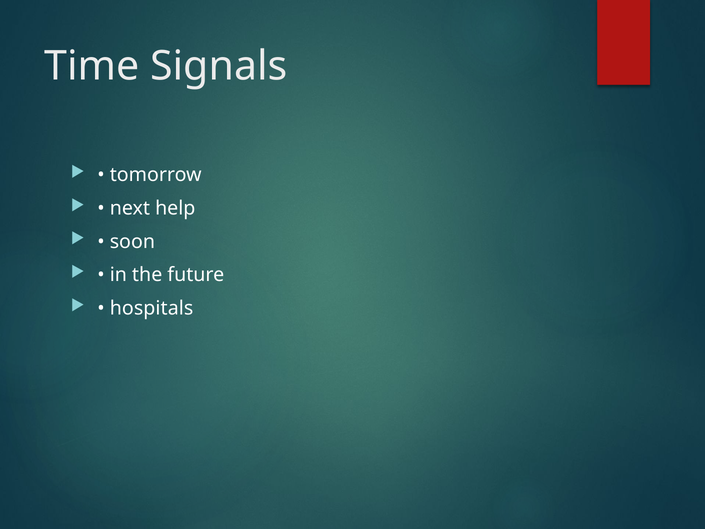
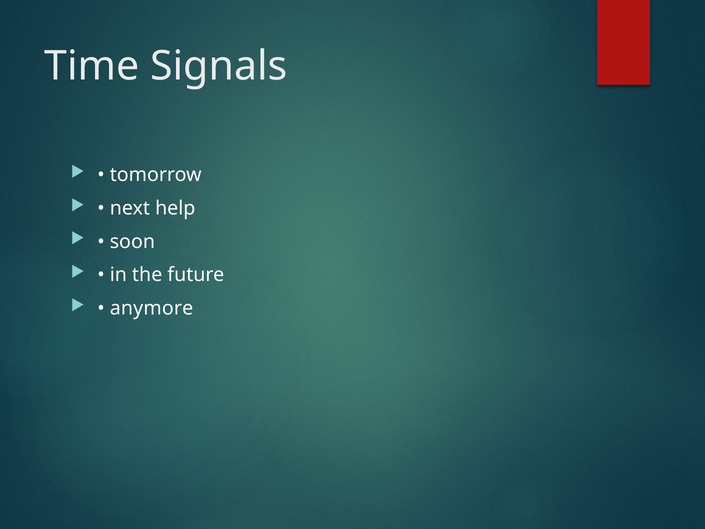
hospitals: hospitals -> anymore (152, 308)
